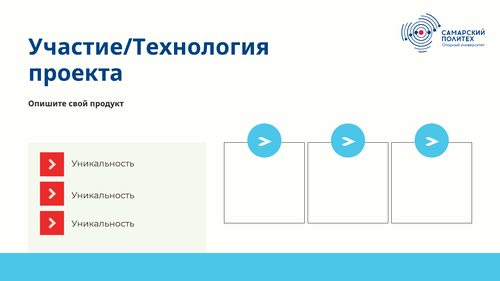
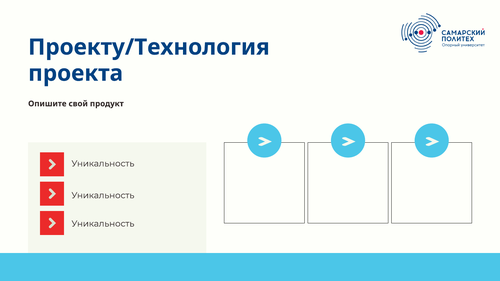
Участие/Технология: Участие/Технология -> Проекту/Технология (149, 47)
